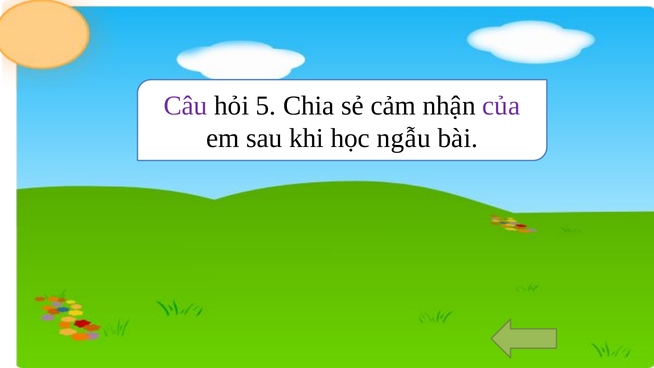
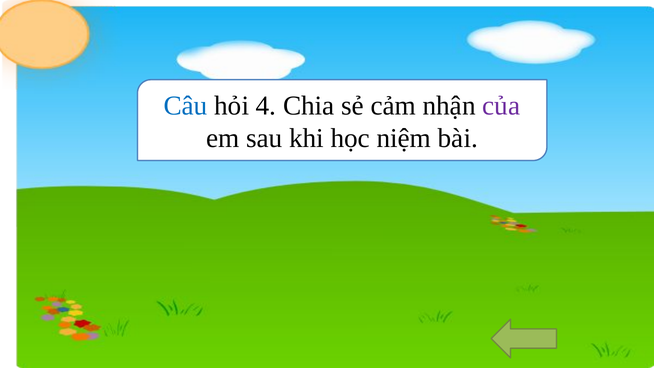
Câu colour: purple -> blue (186, 106)
5: 5 -> 4 (266, 106)
ngẫu: ngẫu -> niệm (404, 138)
